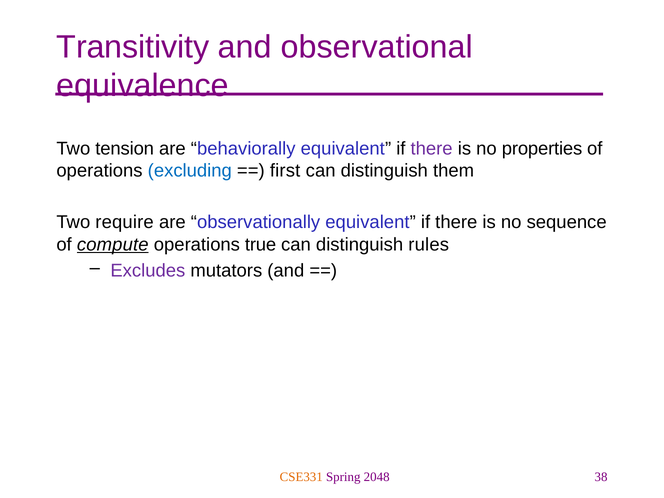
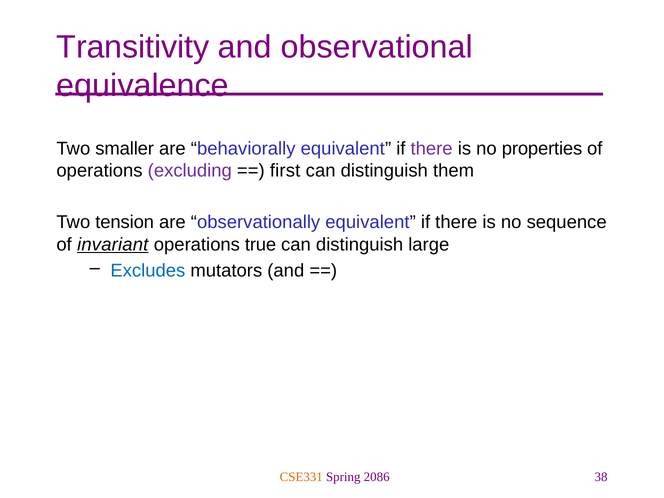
tension: tension -> smaller (125, 149)
excluding colour: blue -> purple (190, 171)
require: require -> tension (125, 222)
compute: compute -> invariant (113, 245)
rules: rules -> large (429, 245)
Excludes colour: purple -> blue (148, 270)
2048: 2048 -> 2086 (377, 477)
